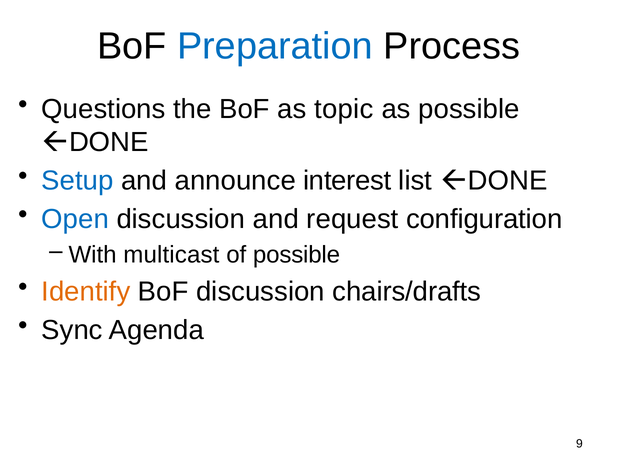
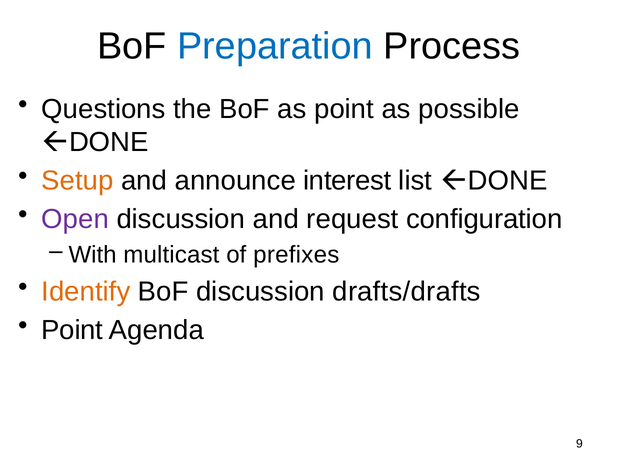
as topic: topic -> point (344, 109)
Setup colour: blue -> orange (77, 181)
Open colour: blue -> purple (75, 219)
of possible: possible -> prefixes (296, 255)
chairs/drafts: chairs/drafts -> drafts/drafts (407, 292)
Sync: Sync -> Point (72, 330)
